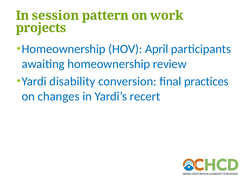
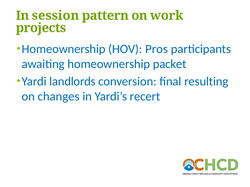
April: April -> Pros (157, 49)
review: review -> packet (170, 64)
disability: disability -> landlords (72, 82)
practices: practices -> resulting (206, 82)
